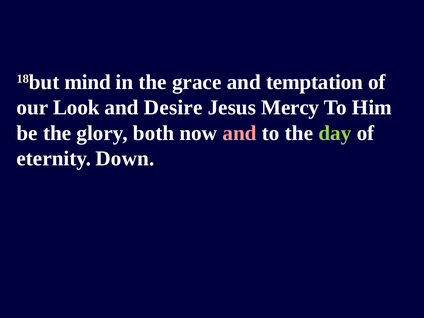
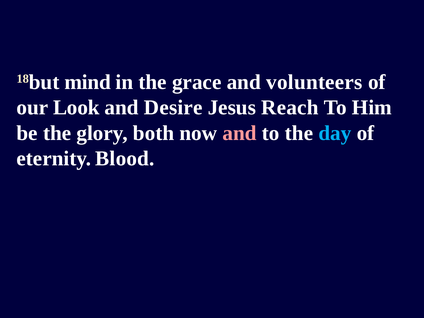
temptation: temptation -> volunteers (314, 82)
Mercy: Mercy -> Reach (290, 108)
day colour: light green -> light blue (335, 133)
Down: Down -> Blood (125, 159)
